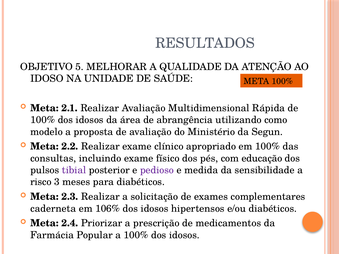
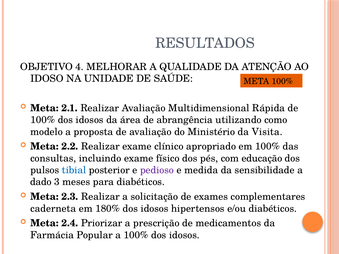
5: 5 -> 4 (80, 67)
Segun: Segun -> Visita (267, 132)
tibial colour: purple -> blue (74, 170)
risco: risco -> dado (41, 182)
106%: 106% -> 180% (108, 209)
